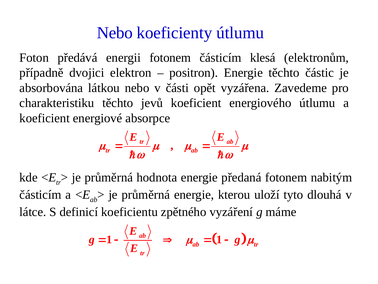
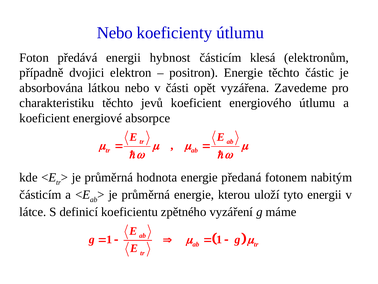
energii fotonem: fotonem -> hybnost (170, 58)
tyto dlouhá: dlouhá -> energii (324, 194)
